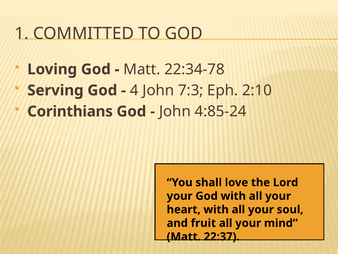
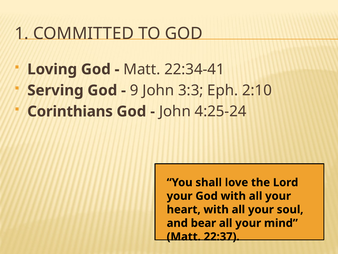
22:34-78: 22:34-78 -> 22:34-41 (194, 69)
4: 4 -> 9 (134, 90)
7:3: 7:3 -> 3:3 (191, 90)
4:85-24: 4:85-24 -> 4:25-24 (221, 111)
fruit: fruit -> bear (203, 223)
